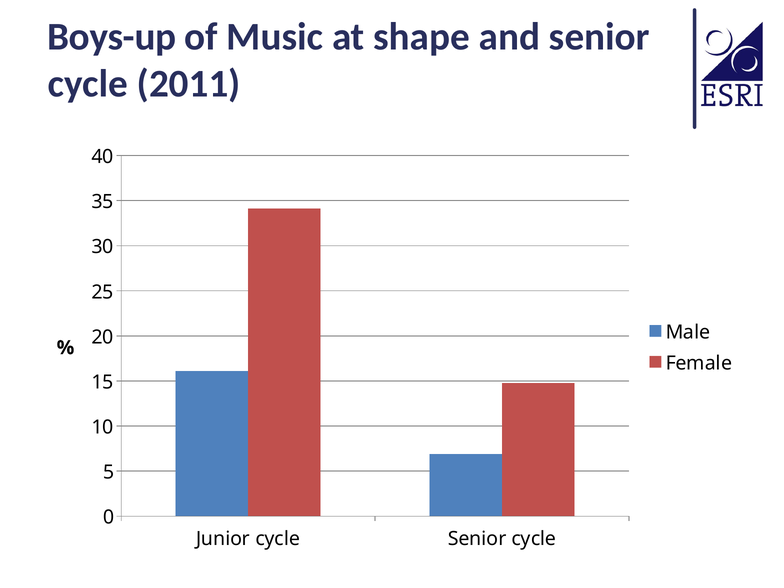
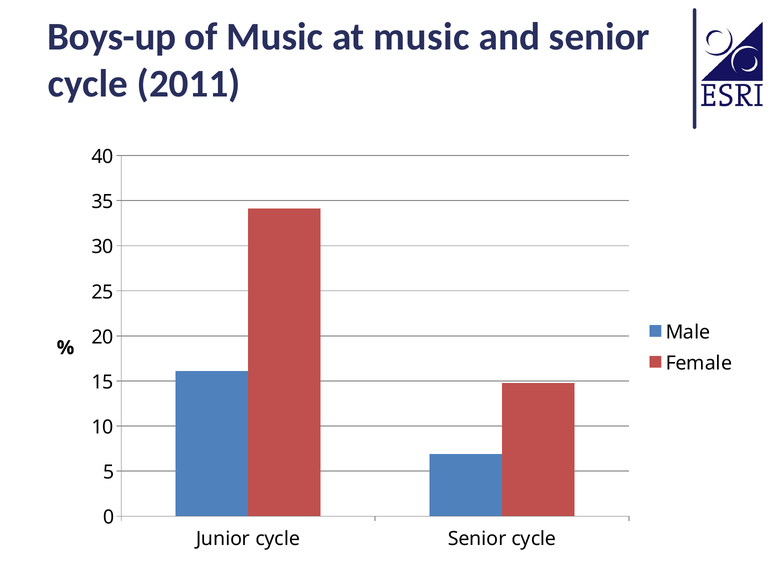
at shape: shape -> music (421, 37)
